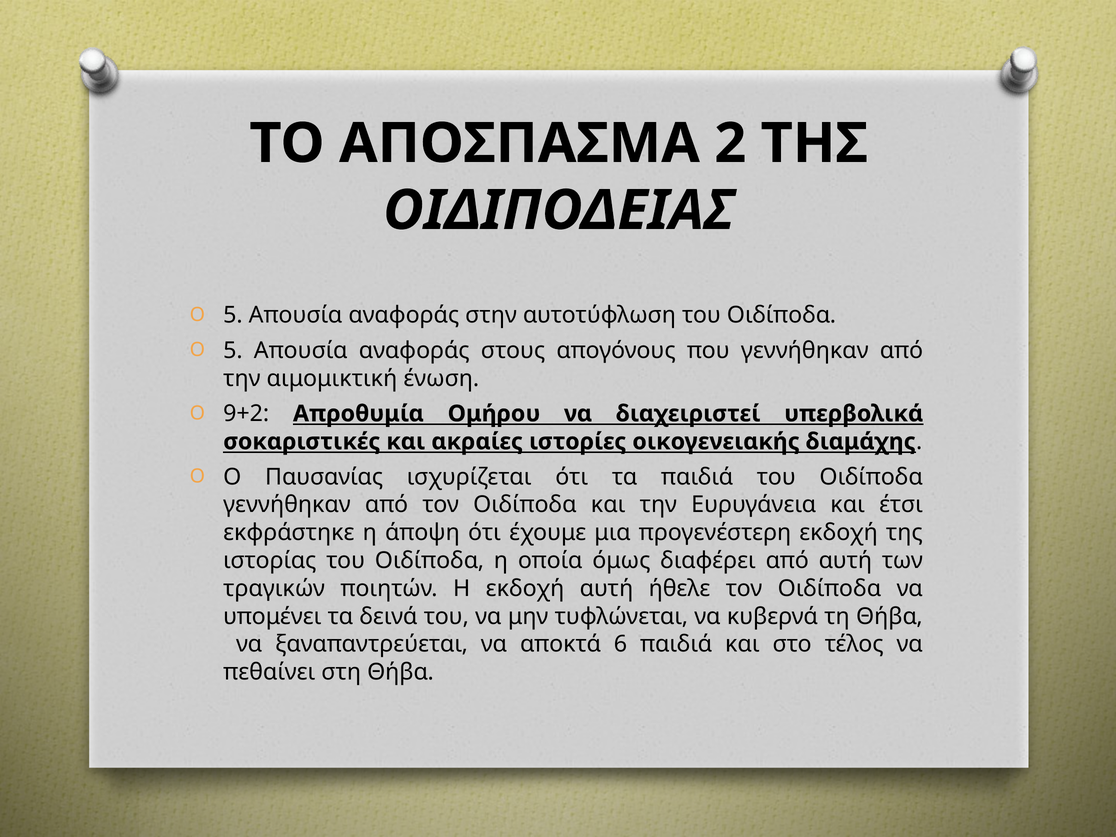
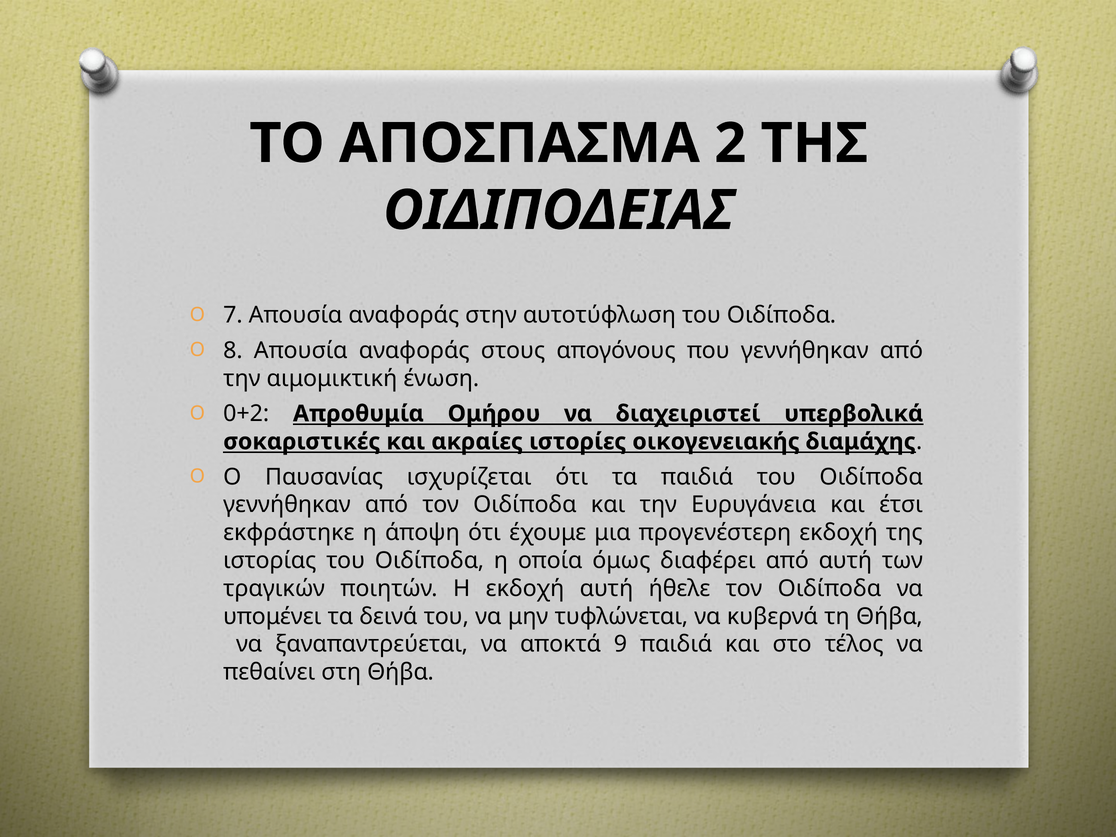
5: 5 -> 7 (233, 315)
5: 5 -> 8 (233, 350)
9+2: 9+2 -> 0+2 (246, 414)
6: 6 -> 9 (621, 644)
